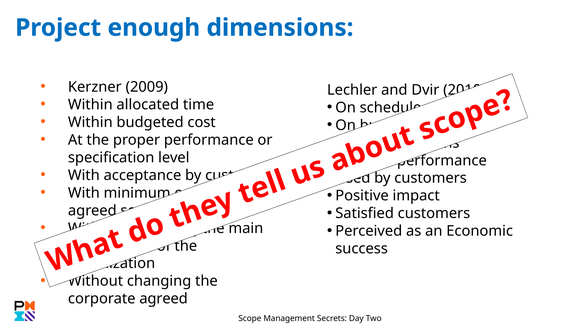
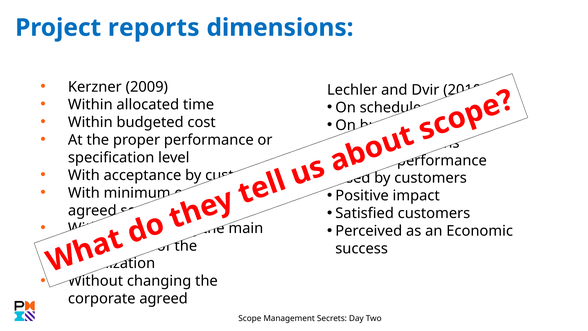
enough: enough -> reports (154, 28)
